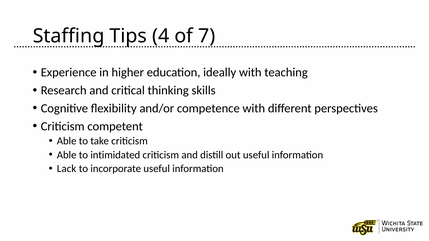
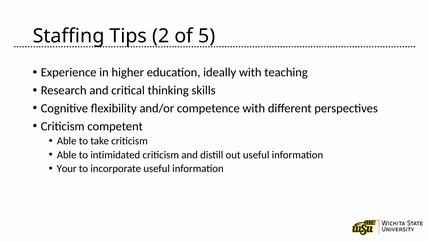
4: 4 -> 2 (161, 36)
7: 7 -> 5 (207, 36)
Lack: Lack -> Your (67, 169)
